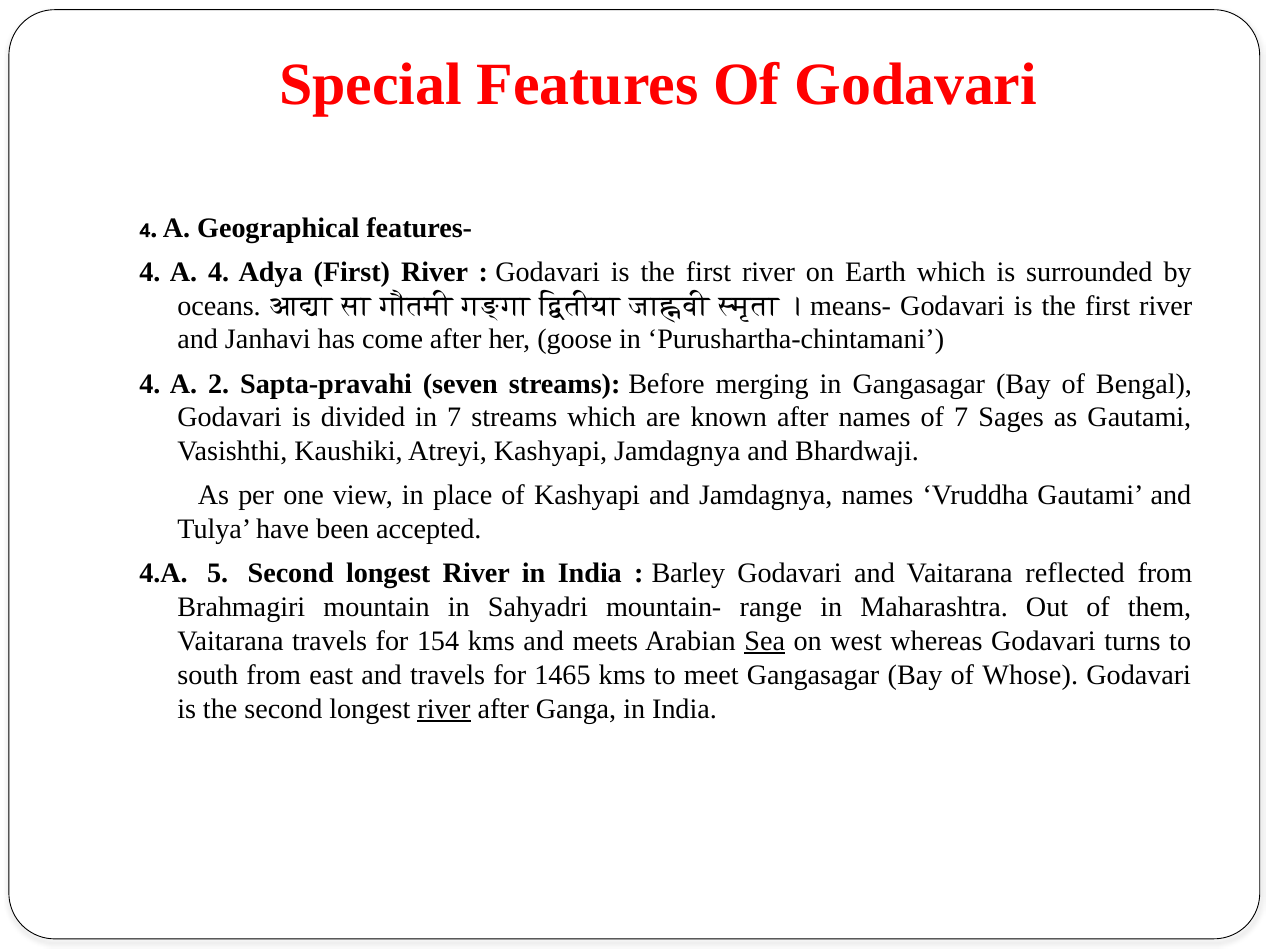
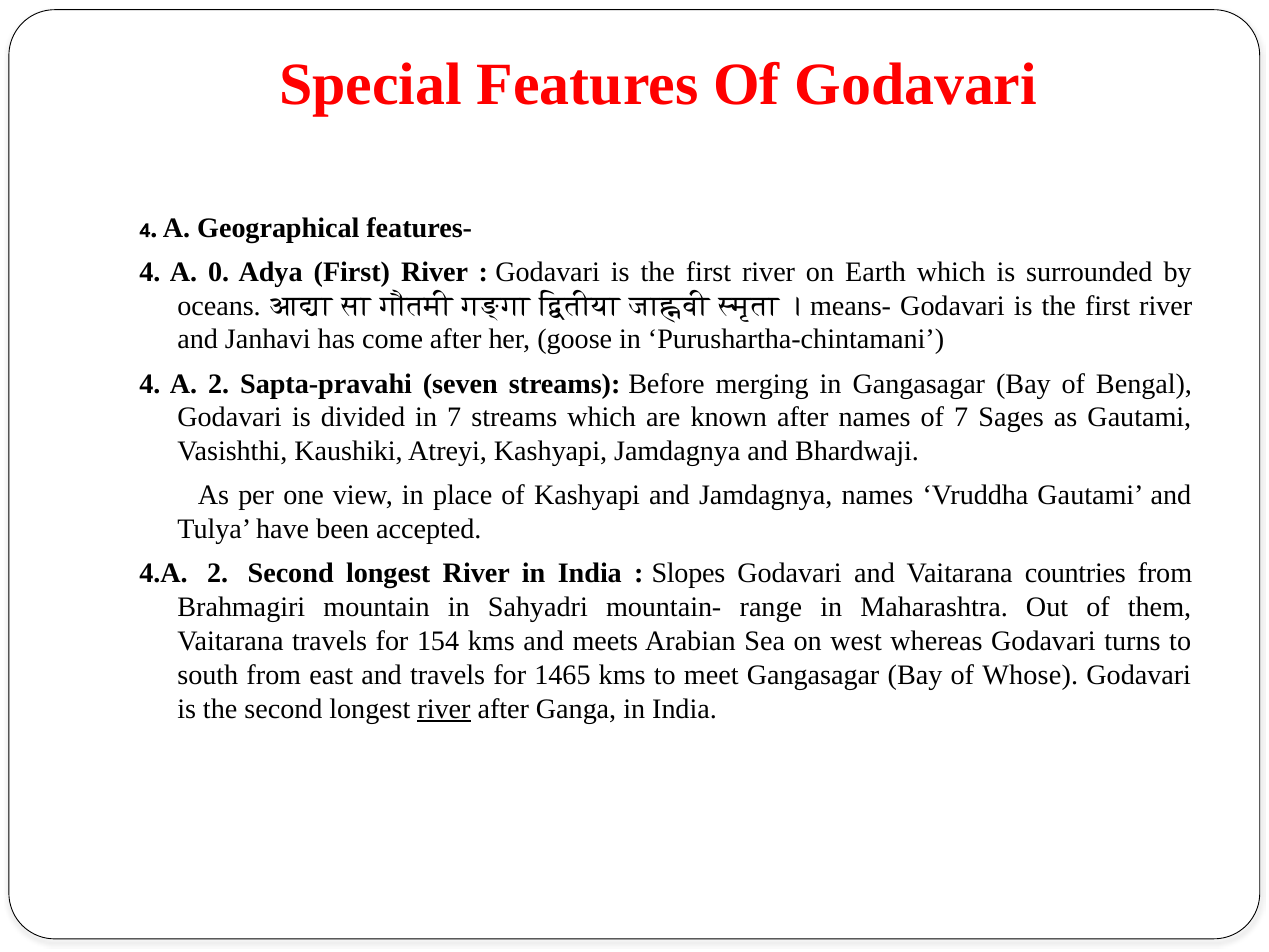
A 4: 4 -> 0 (219, 272)
4.A 5: 5 -> 2 (218, 573)
Barley: Barley -> Slopes (688, 573)
reflected: reflected -> countries (1075, 573)
Sea underline: present -> none (765, 641)
